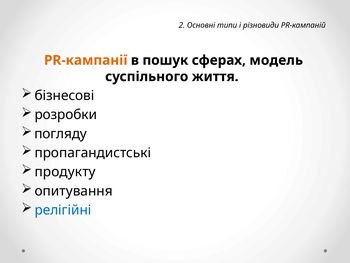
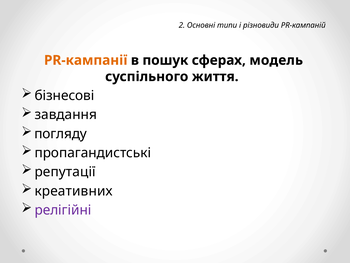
розробки: розробки -> завдання (66, 115)
продукту: продукту -> репутації (65, 172)
опитування: опитування -> креативних (74, 191)
релігійні colour: blue -> purple (63, 210)
